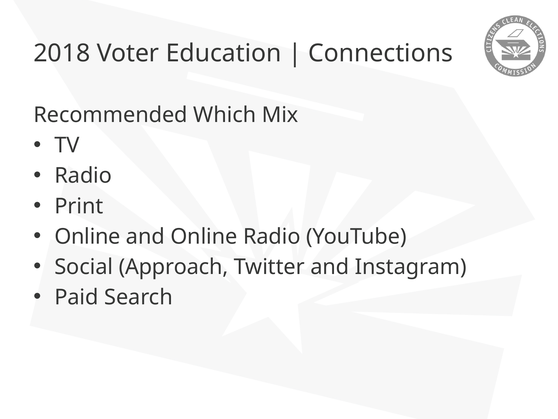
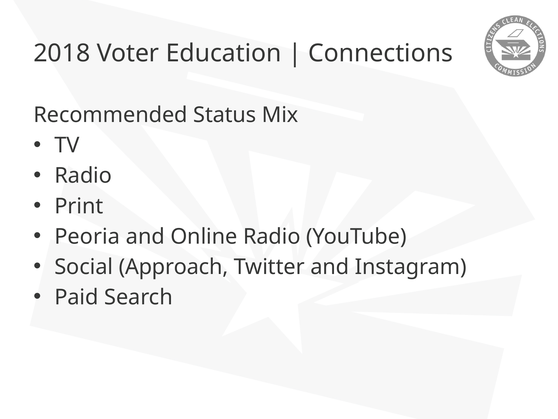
Which: Which -> Status (225, 115)
Online: Online -> Peoria (87, 236)
